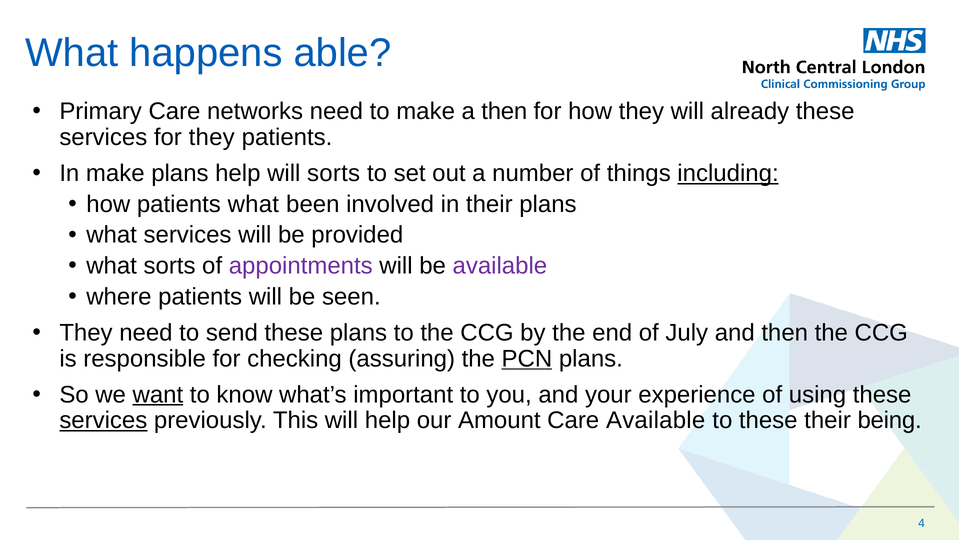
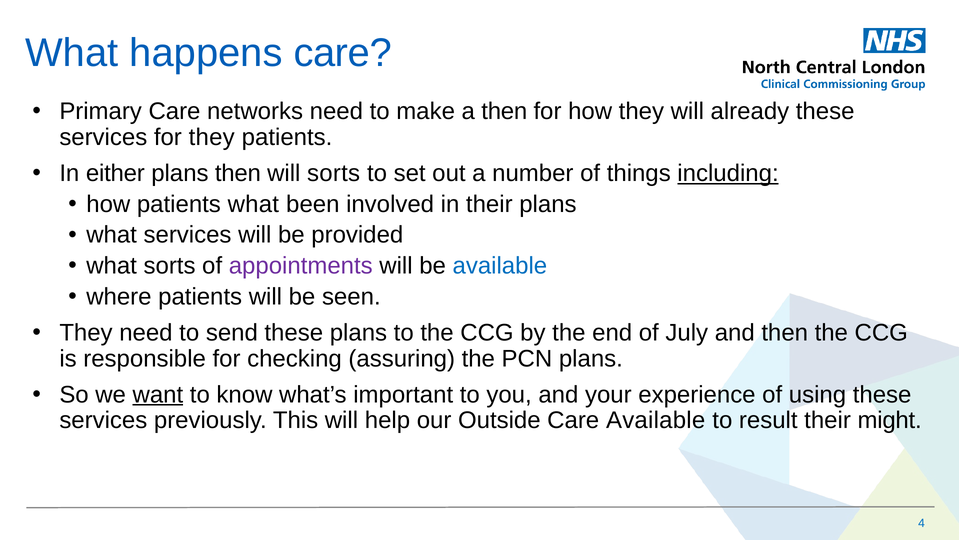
happens able: able -> care (343, 53)
In make: make -> either (115, 173)
plans help: help -> then (238, 173)
available colour: purple -> blue (500, 266)
PCN underline: present -> none (527, 358)
services underline: present -> none (103, 420)
Amount: Amount -> Outside (499, 420)
to these: these -> result (768, 420)
being: being -> might (890, 420)
